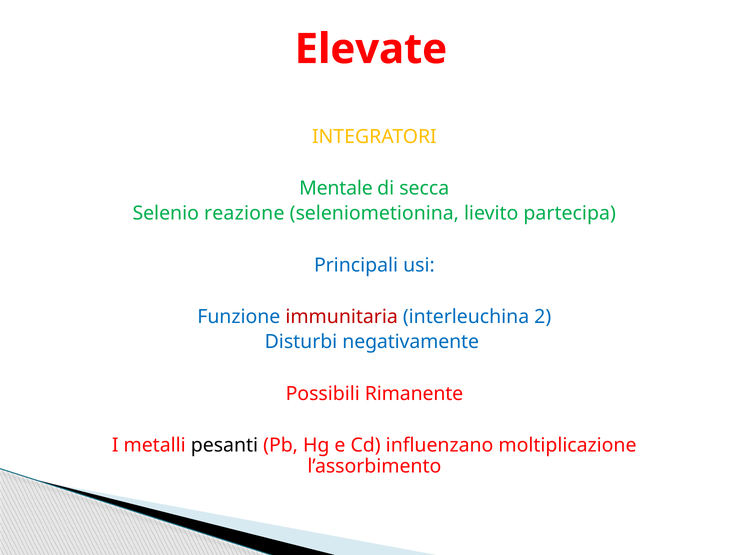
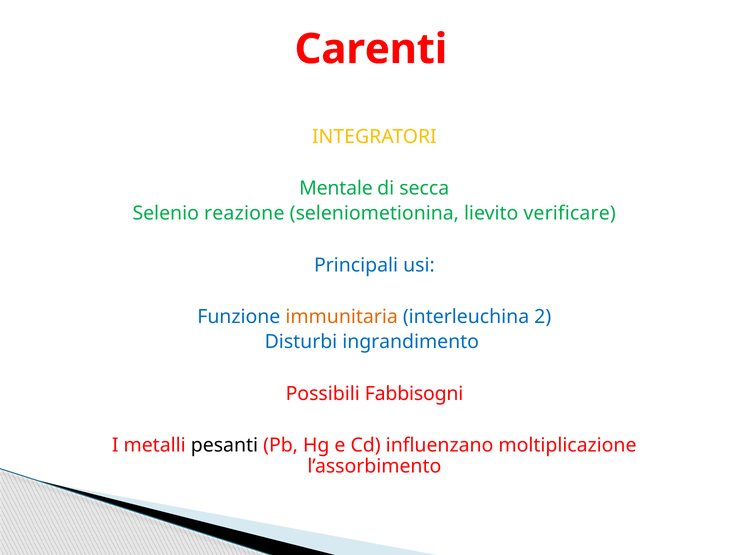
Elevate: Elevate -> Carenti (371, 49)
partecipa: partecipa -> verificare (570, 213)
immunitaria colour: red -> orange (342, 317)
negativamente: negativamente -> ingrandimento (411, 342)
Rimanente: Rimanente -> Fabbisogni (414, 394)
